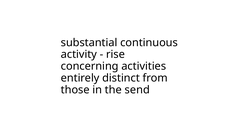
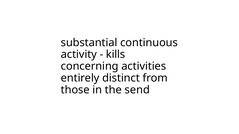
rise: rise -> kills (116, 55)
